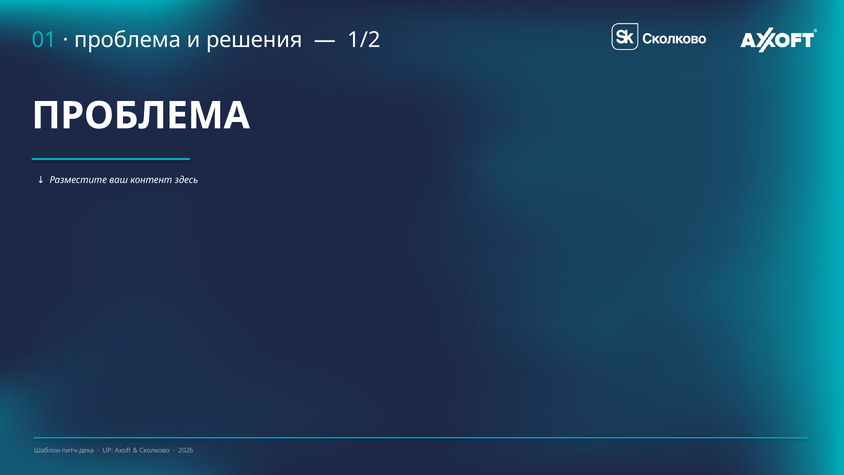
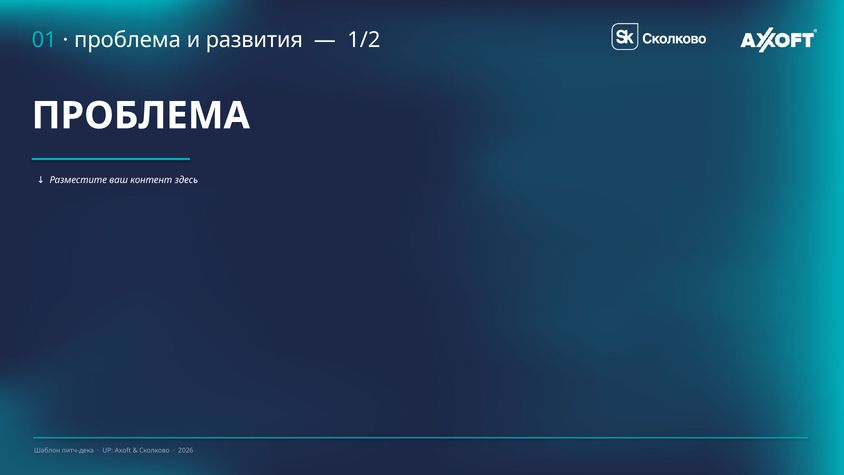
решения: решения -> развития (254, 40)
